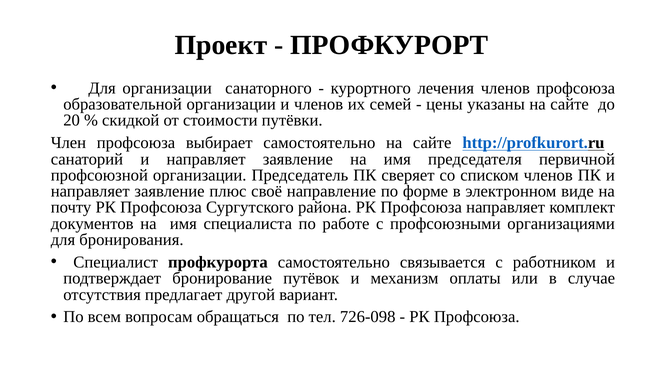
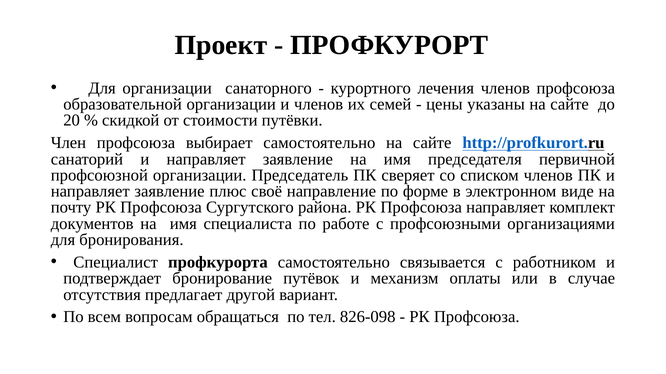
726-098: 726-098 -> 826-098 (368, 317)
